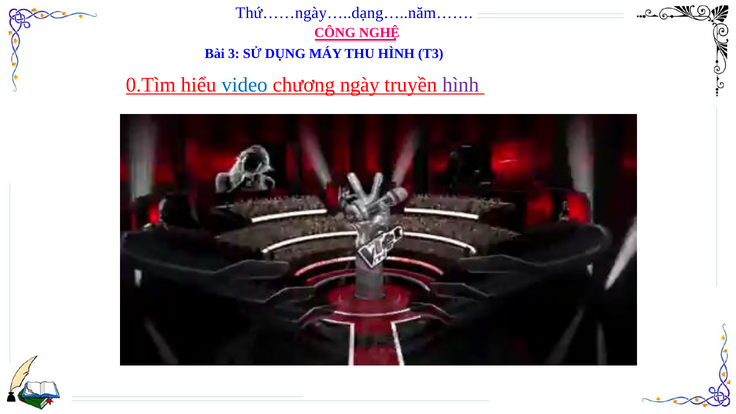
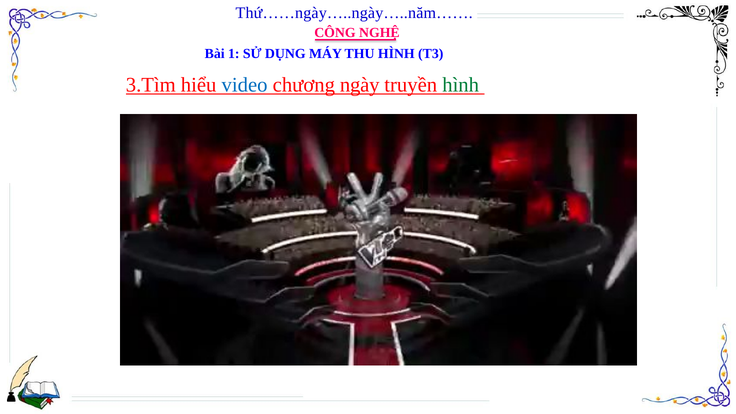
Thứ……ngày…..dạng…..năm……: Thứ……ngày…..dạng…..năm…… -> Thứ……ngày…..ngày…..năm…… (354, 13)
3: 3 -> 1 (234, 54)
0.Tìm: 0.Tìm -> 3.Tìm (151, 85)
hình colour: purple -> green (461, 85)
